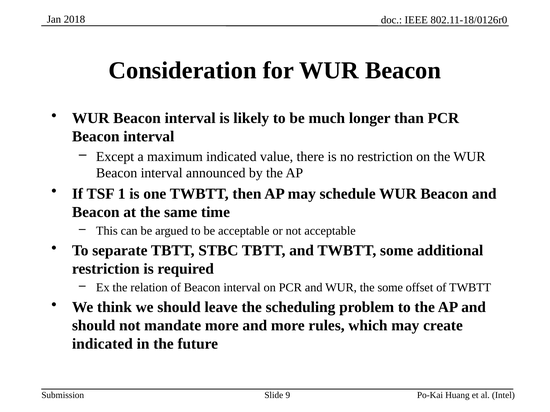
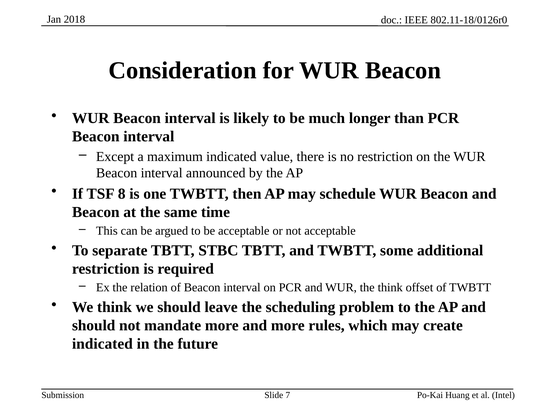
1: 1 -> 8 (122, 194)
the some: some -> think (390, 288)
9: 9 -> 7 (288, 396)
